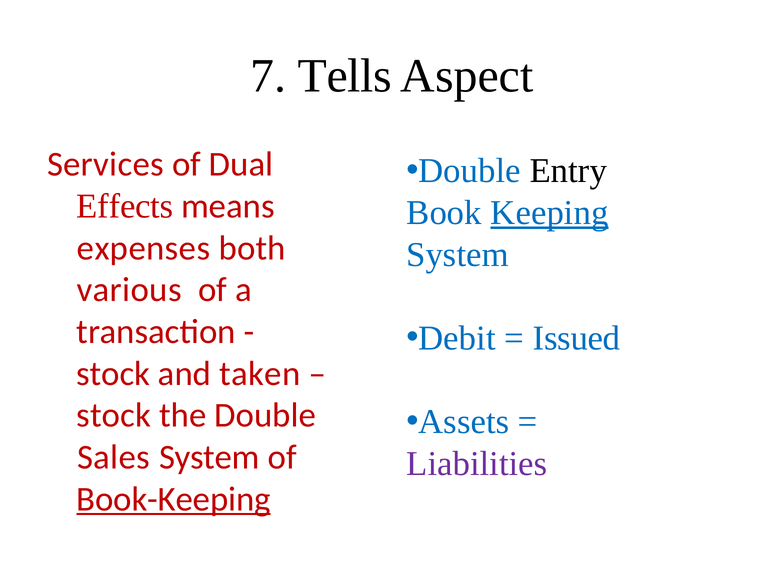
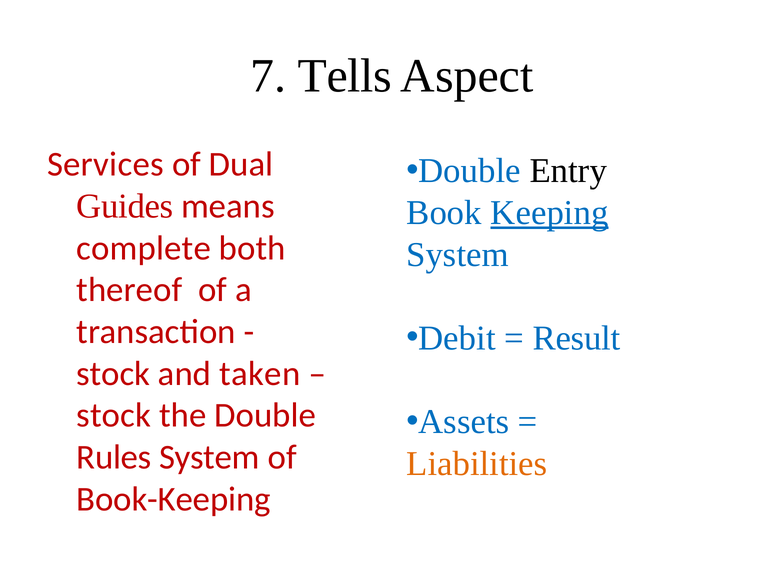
Effects: Effects -> Guides (125, 206)
expenses: expenses -> complete (144, 248)
various: various -> thereof (129, 290)
Issued: Issued -> Result (577, 338)
Sales: Sales -> Rules (114, 457)
Liabilities colour: purple -> orange (477, 464)
Book-Keeping underline: present -> none (174, 499)
